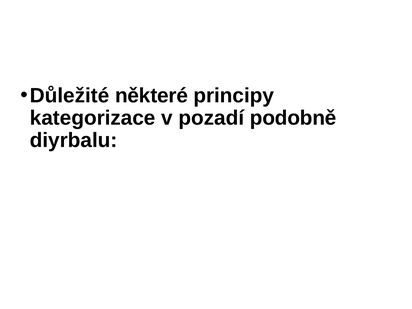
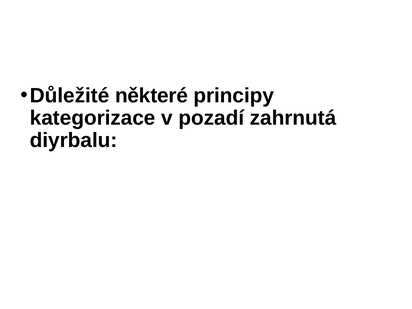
podobně: podobně -> zahrnutá (293, 118)
